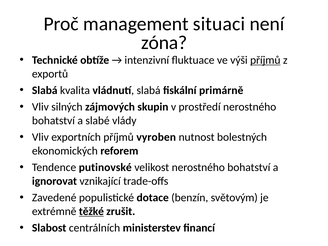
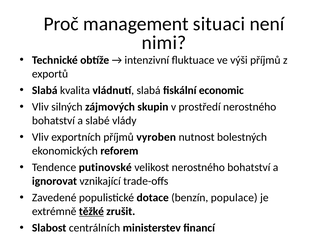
zóna: zóna -> nimi (164, 43)
příjmů underline: present -> none (265, 60)
primárně: primárně -> economic (221, 90)
světovým: světovým -> populace (234, 198)
